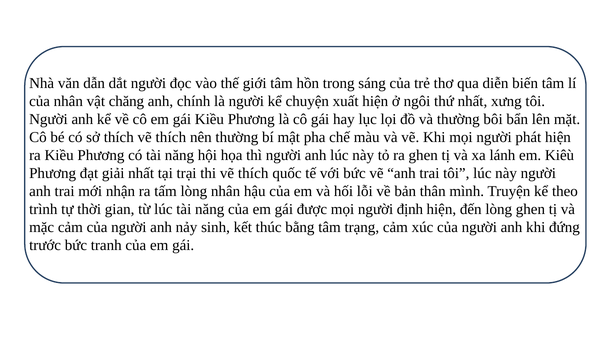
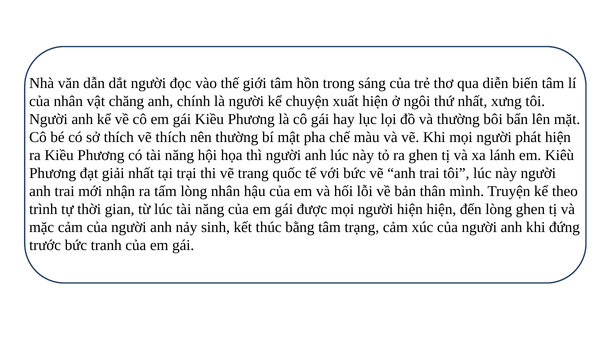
thi vẽ thích: thích -> trang (253, 173)
người định: định -> hiện (410, 209)
